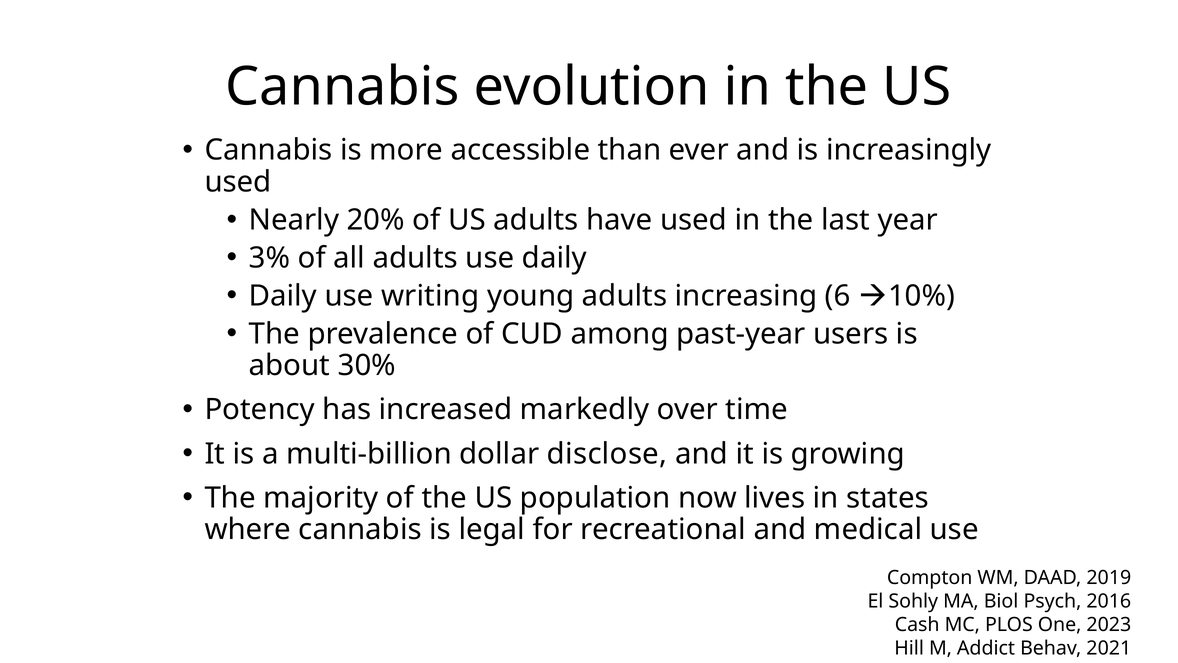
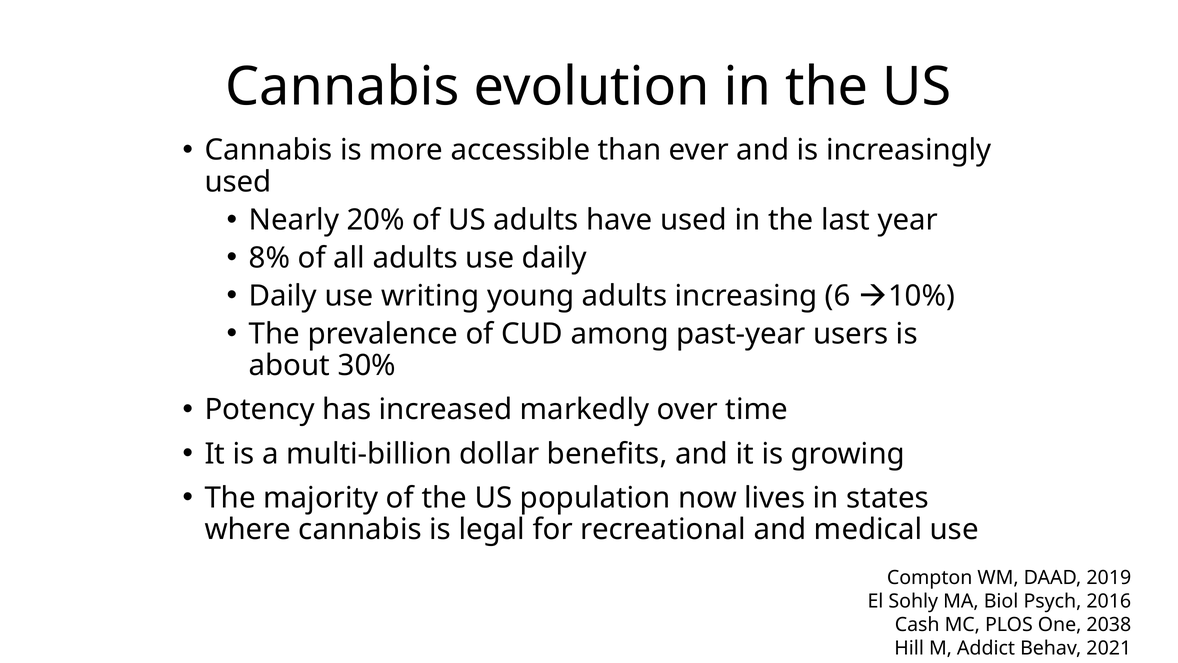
3%: 3% -> 8% (269, 258)
disclose: disclose -> benefits (607, 454)
2023: 2023 -> 2038 (1109, 624)
